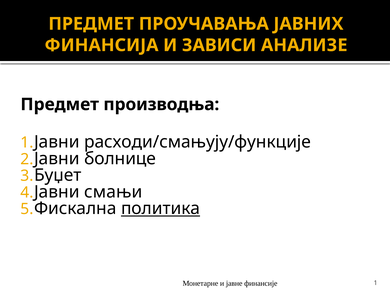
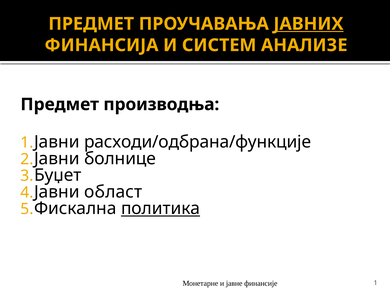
ЈАВНИХ underline: none -> present (308, 24)
ЗАВИСИ: ЗАВИСИ -> СИСТЕМ (219, 45)
расходи/смањују/функције: расходи/смањују/функције -> расходи/одбрана/функције (198, 142)
смањи: смањи -> област (113, 192)
